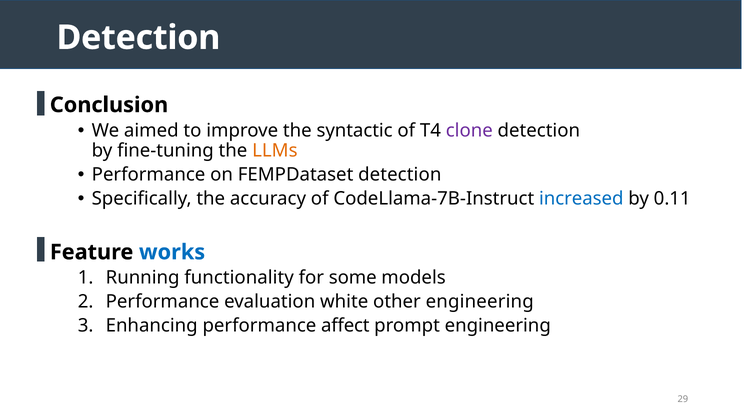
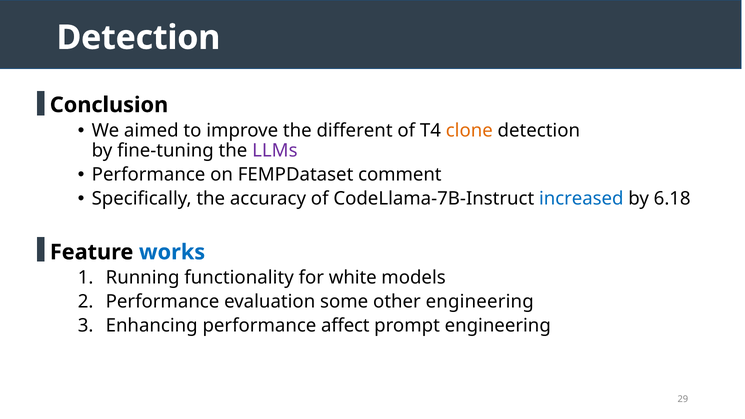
syntactic: syntactic -> different (355, 131)
clone colour: purple -> orange (469, 131)
LLMs colour: orange -> purple (275, 151)
FEMPDataset detection: detection -> comment (400, 175)
0.11: 0.11 -> 6.18 (672, 199)
some: some -> white (353, 278)
white: white -> some (344, 302)
